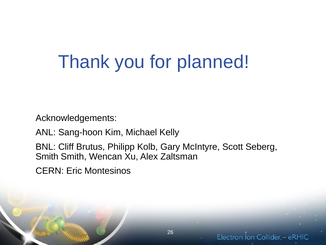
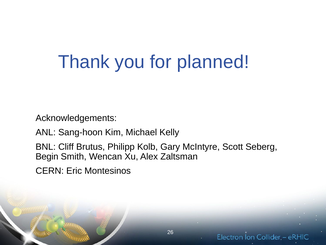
Smith: Smith -> Begin (47, 156)
